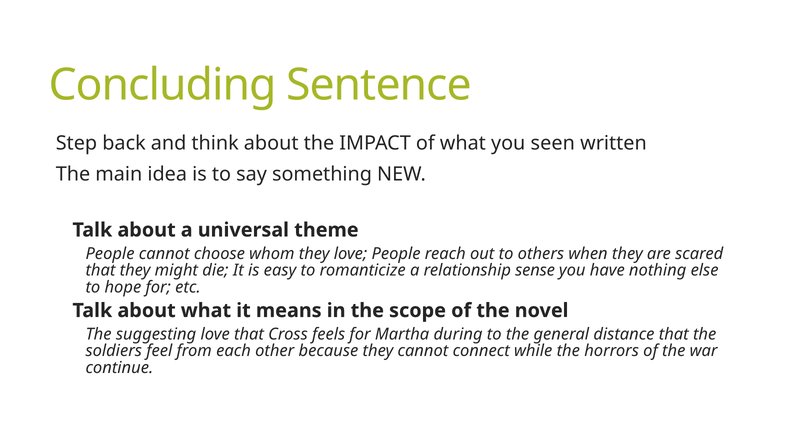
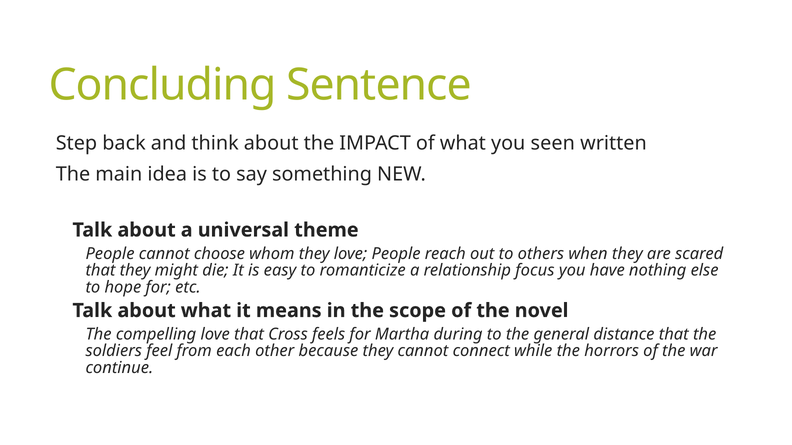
sense: sense -> focus (535, 271)
suggesting: suggesting -> compelling (156, 334)
